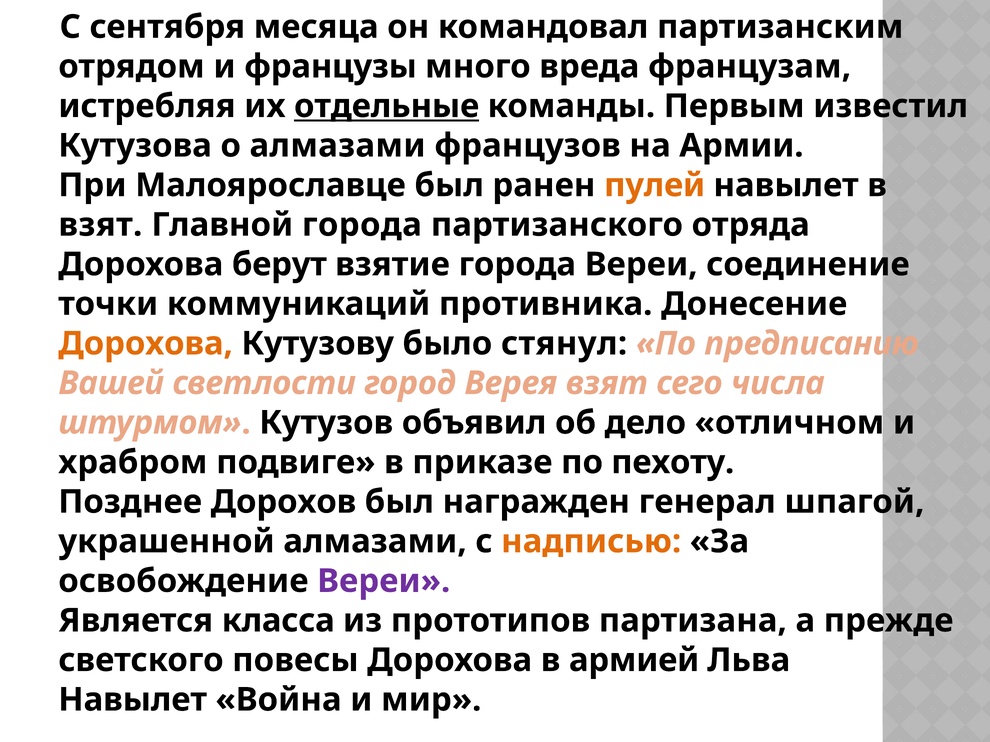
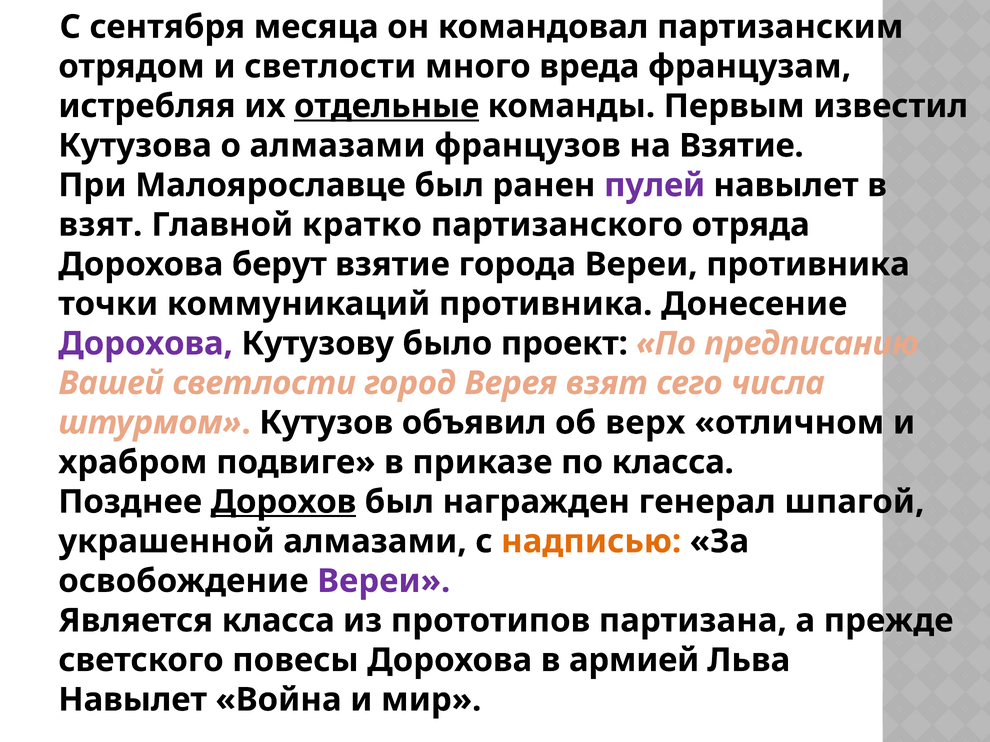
и французы: французы -> светлости (330, 67)
на Армии: Армии -> Взятие (741, 146)
пулей colour: orange -> purple (655, 185)
Главной города: города -> кратко (362, 225)
Вереи соединение: соединение -> противника (808, 265)
Дорохова colour: orange -> purple (146, 344)
стянул: стянул -> проект (564, 344)
дело: дело -> верх (645, 423)
по пехоту: пехоту -> класса (673, 463)
Дорохов underline: none -> present (283, 502)
